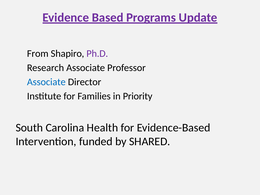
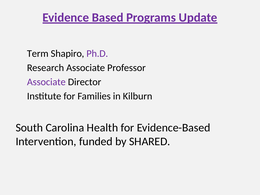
From: From -> Term (38, 54)
Associate colour: blue -> purple (46, 82)
Priority: Priority -> Kilburn (138, 96)
